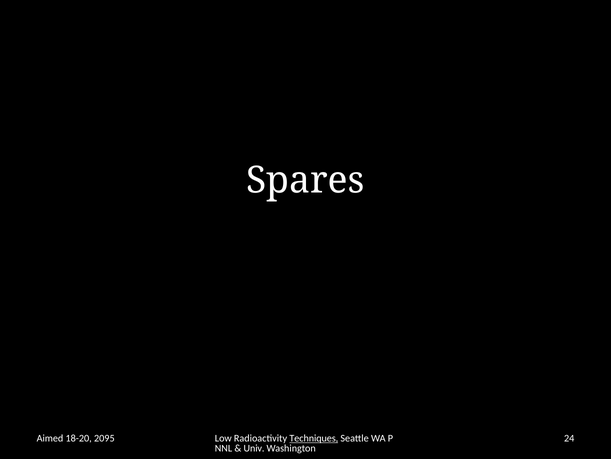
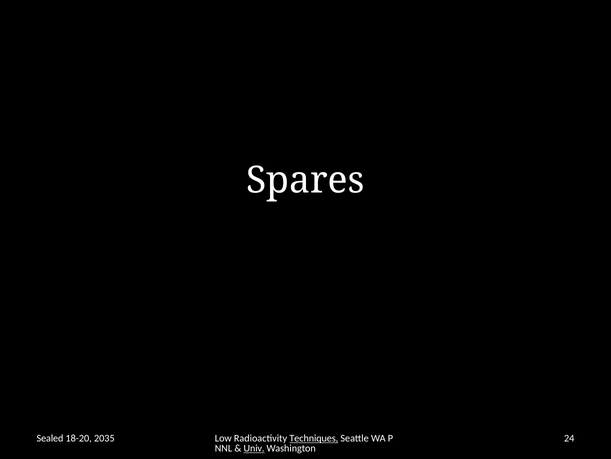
Aimed: Aimed -> Sealed (50, 438)
2095: 2095 -> 2035 (104, 438)
Univ underline: none -> present (254, 448)
